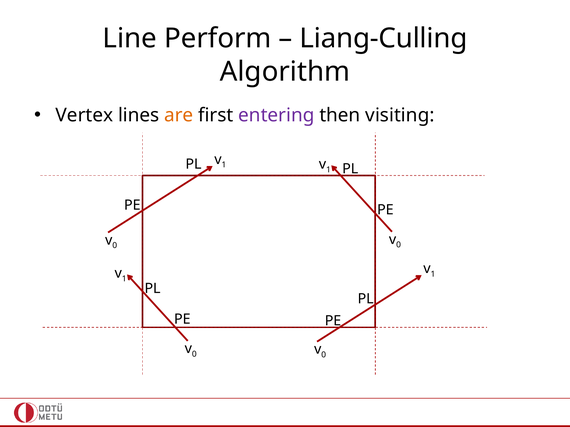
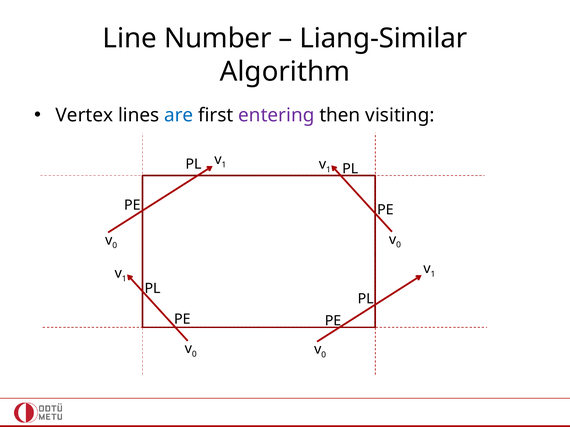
Perform: Perform -> Number (218, 39)
Liang-Culling: Liang-Culling -> Liang-Similar (383, 39)
are colour: orange -> blue (179, 115)
